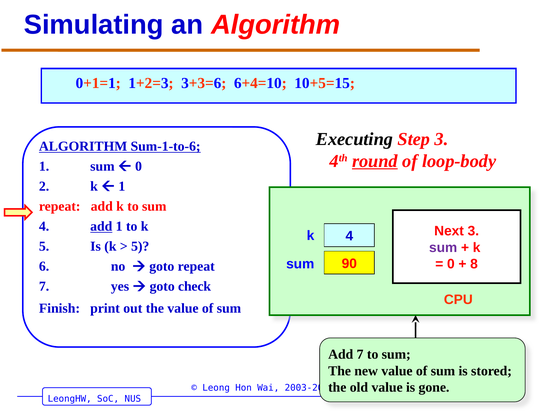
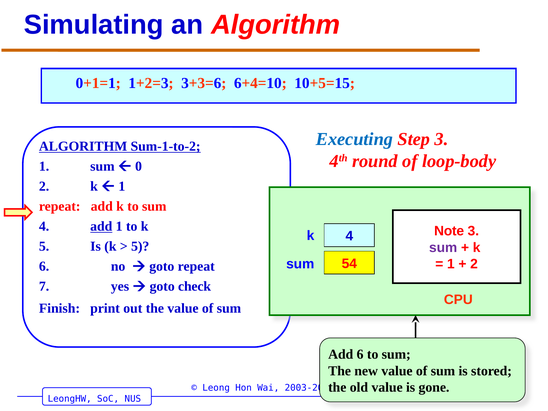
Executing colour: black -> blue (354, 139)
Sum-1-to-6: Sum-1-to-6 -> Sum-1-to-2 (166, 146)
round underline: present -> none (375, 161)
Next: Next -> Note (449, 231)
90: 90 -> 54 (349, 264)
0: 0 -> 1 (451, 264)
8: 8 -> 2 (474, 264)
Add 7: 7 -> 6 (360, 354)
